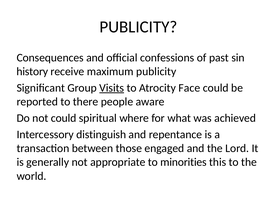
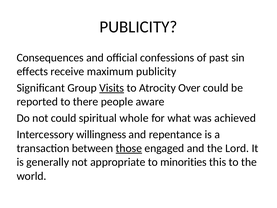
history: history -> effects (32, 71)
Face: Face -> Over (189, 88)
where: where -> whole (134, 118)
distinguish: distinguish -> willingness (101, 134)
those underline: none -> present (129, 148)
